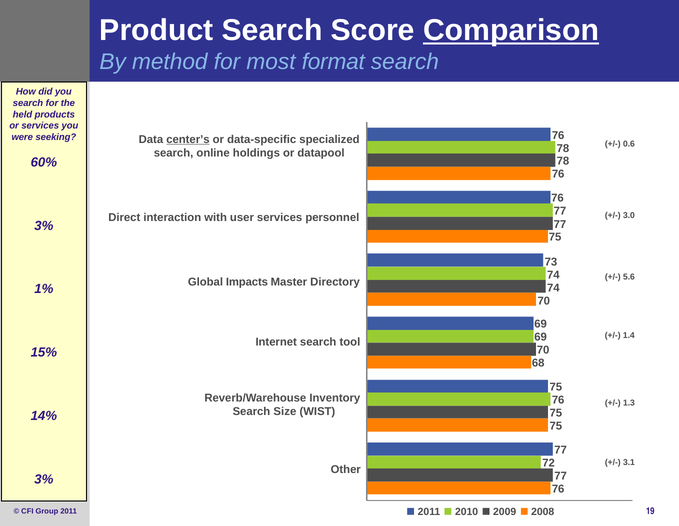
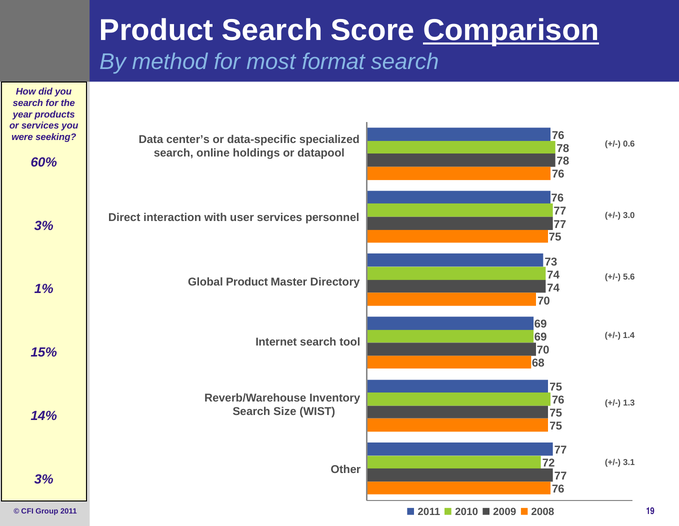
held: held -> year (23, 115)
center’s underline: present -> none (188, 139)
Global Impacts: Impacts -> Product (247, 282)
